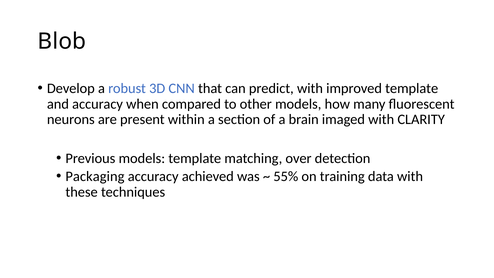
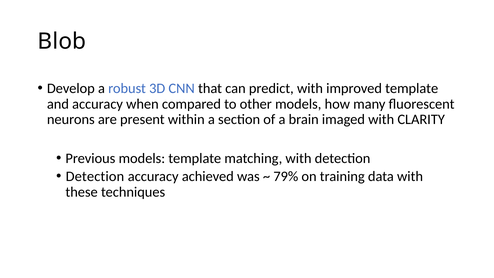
matching over: over -> with (298, 158)
Packaging: Packaging -> Detection (95, 176)
55%: 55% -> 79% (286, 176)
